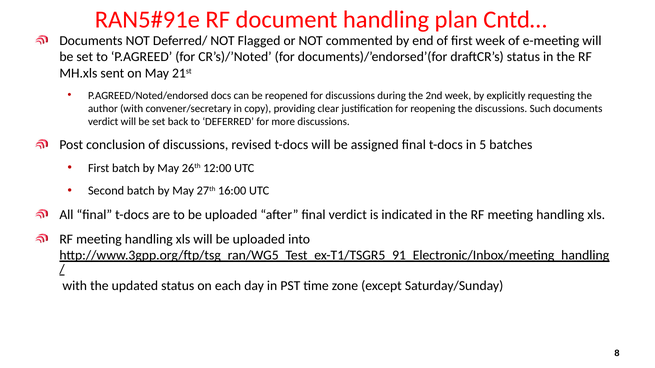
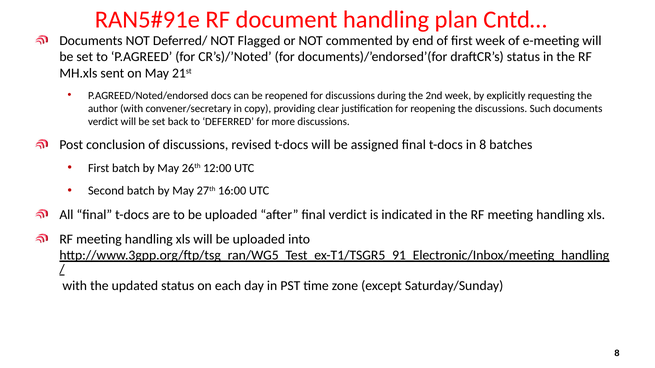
in 5: 5 -> 8 (483, 145)
